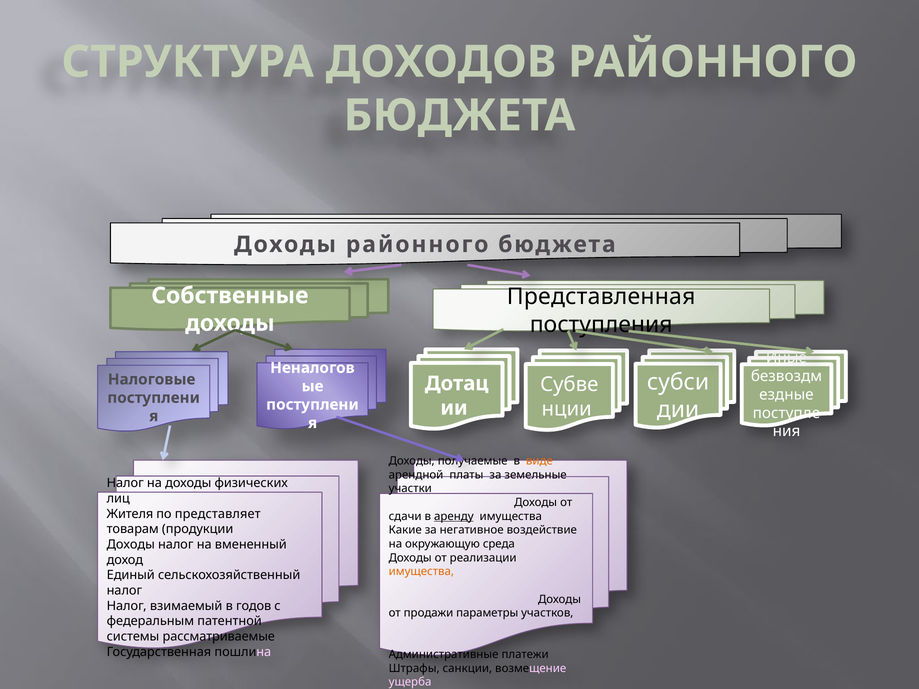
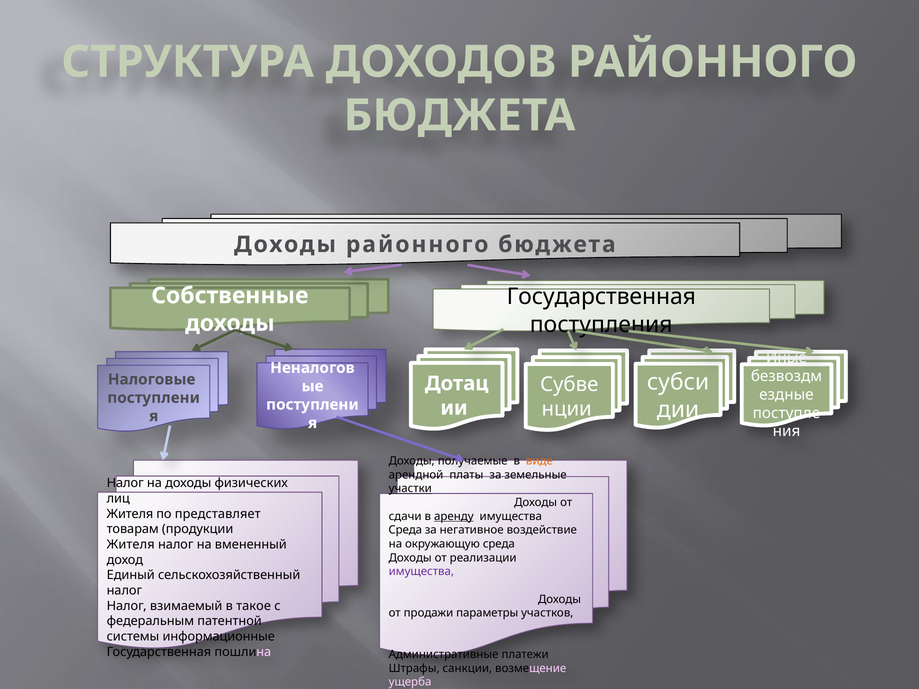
Представленная: Представленная -> Государственная (601, 297)
участки underline: none -> present (410, 489)
Какие: Какие -> Среда (405, 530)
Доходы: Доходы -> Жителя (131, 545)
имущества colour: orange -> purple (421, 572)
годов: годов -> такое (254, 606)
рассматриваемые: рассматриваемые -> информационные (219, 637)
